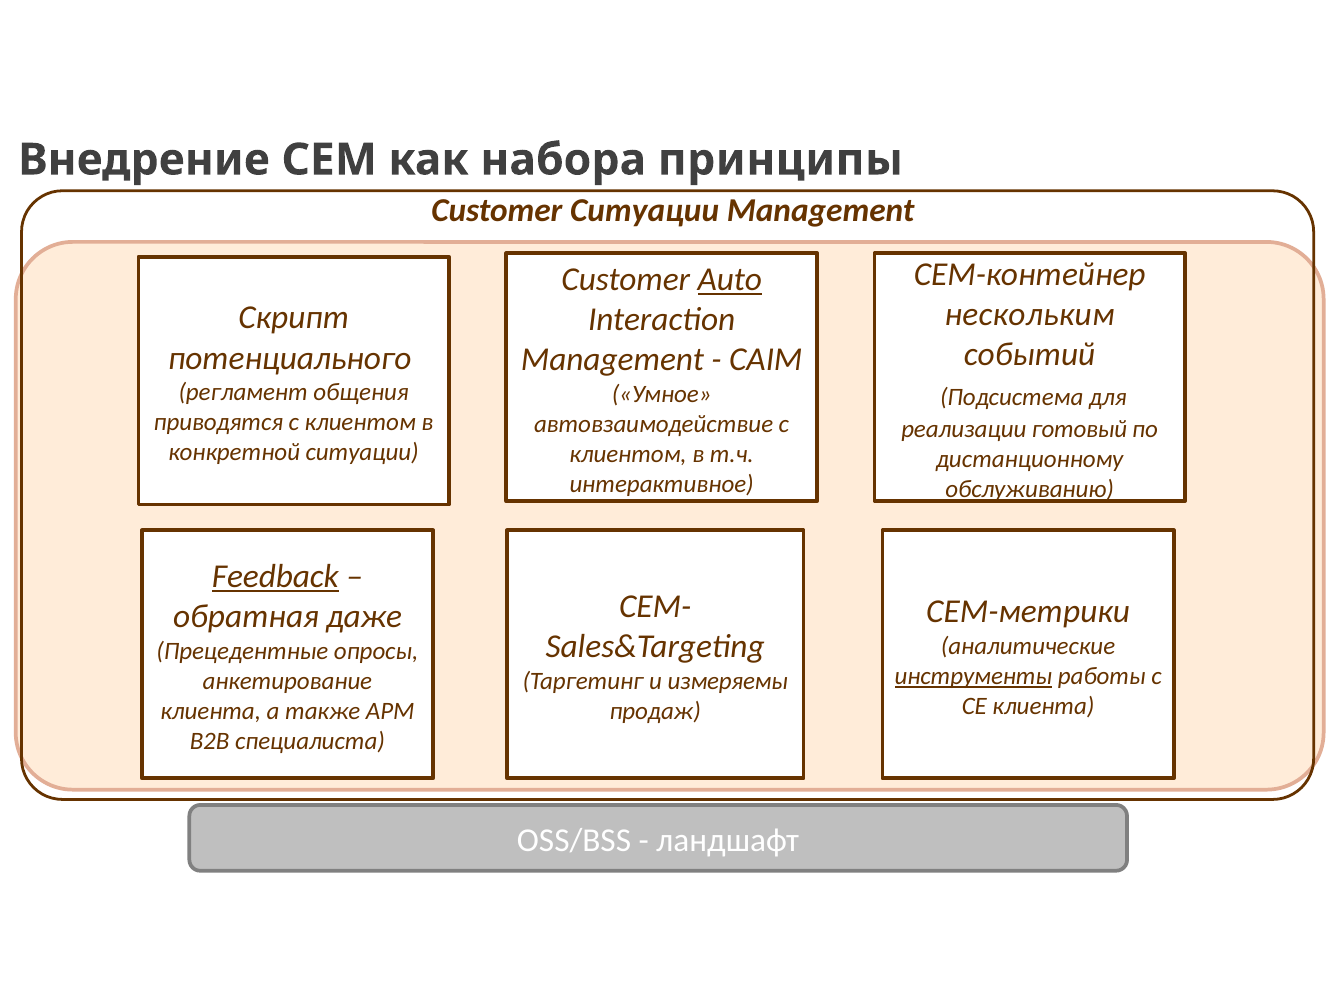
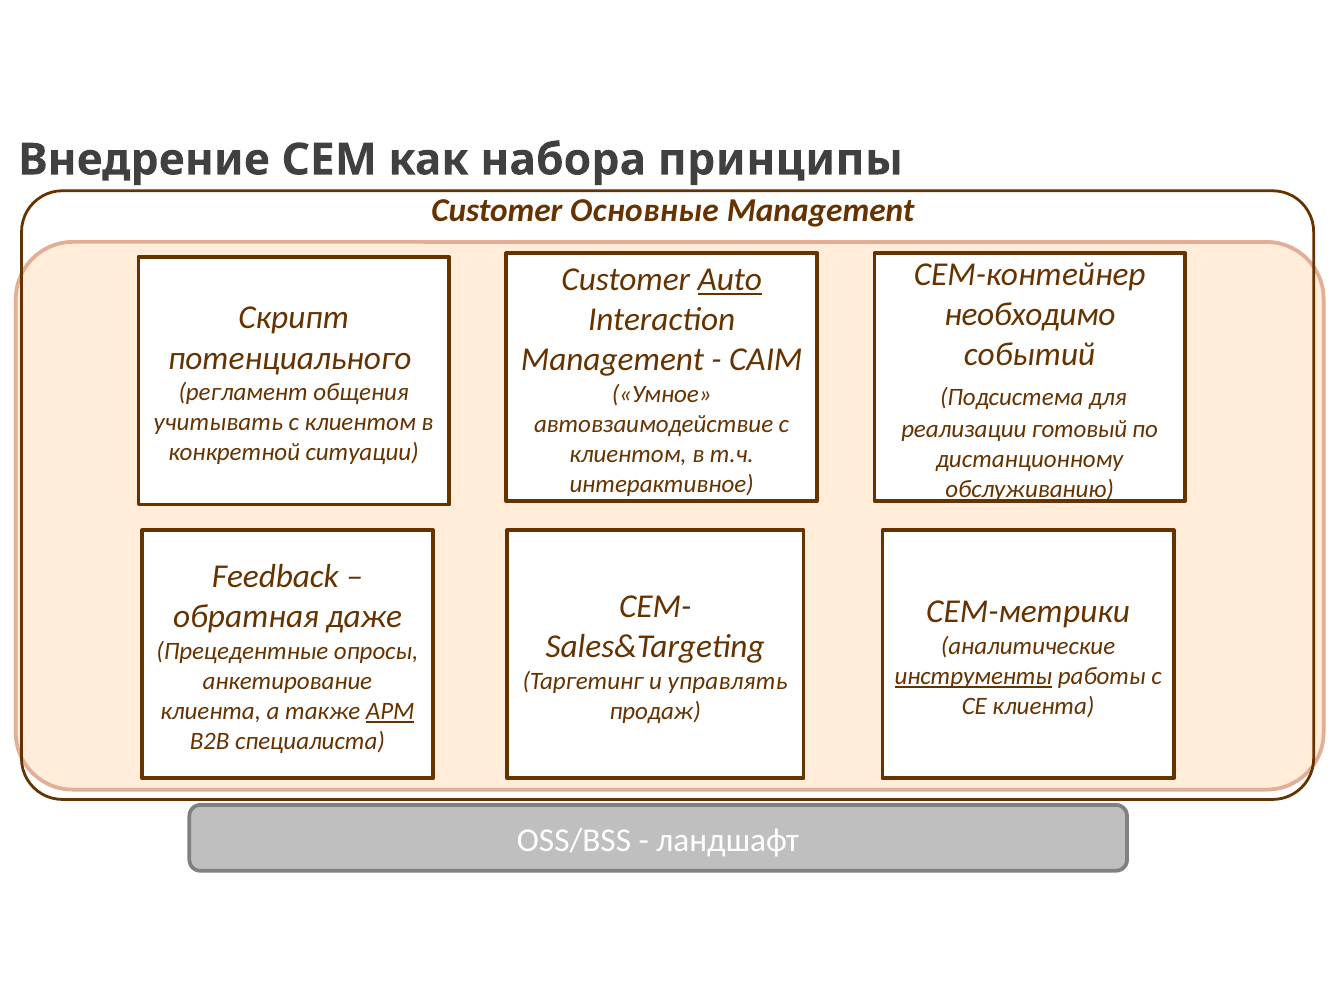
Customer Ситуации: Ситуации -> Основные (644, 211)
нескольким: нескольким -> необходимо (1030, 314)
приводятся: приводятся -> учитывать (218, 422)
Feedback underline: present -> none (275, 576)
измеряемы: измеряемы -> управлять (728, 681)
АРМ underline: none -> present (390, 711)
